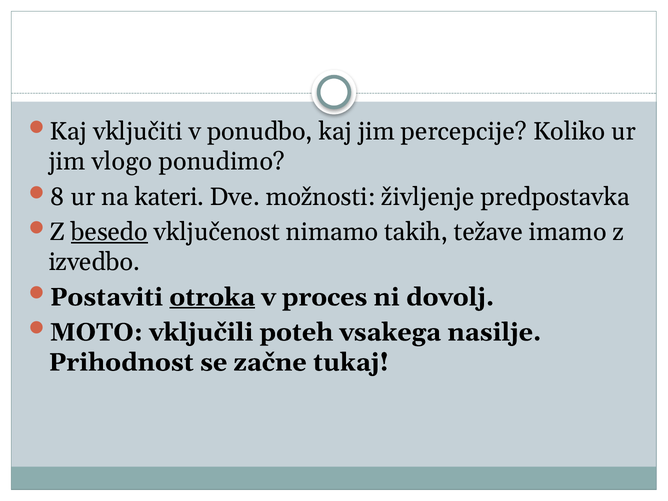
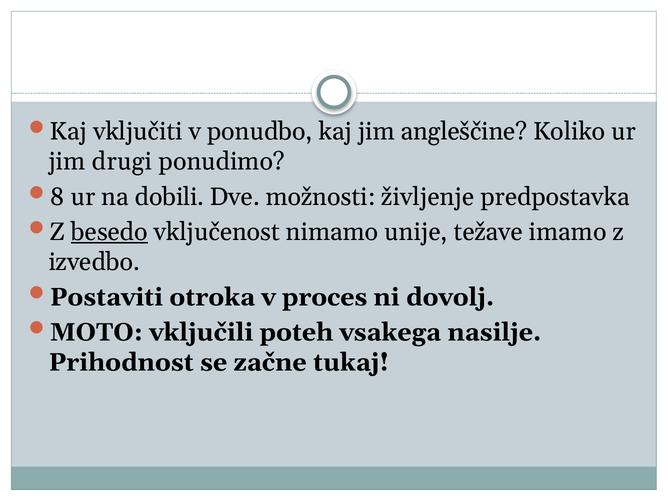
percepcije: percepcije -> angleščine (464, 132)
vlogo: vlogo -> drugi (122, 162)
kateri: kateri -> dobili (169, 197)
takih: takih -> unije (416, 232)
otroka underline: present -> none (212, 297)
